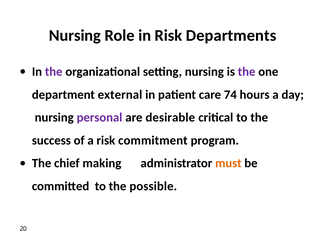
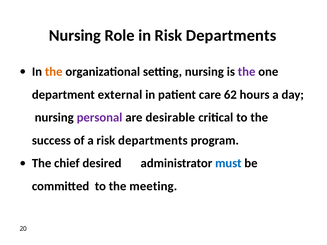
the colour: purple -> orange (54, 72)
74: 74 -> 62 (230, 95)
a risk commitment: commitment -> departments (153, 141)
making: making -> desired (102, 163)
must colour: orange -> blue (228, 163)
possible: possible -> meeting (153, 186)
